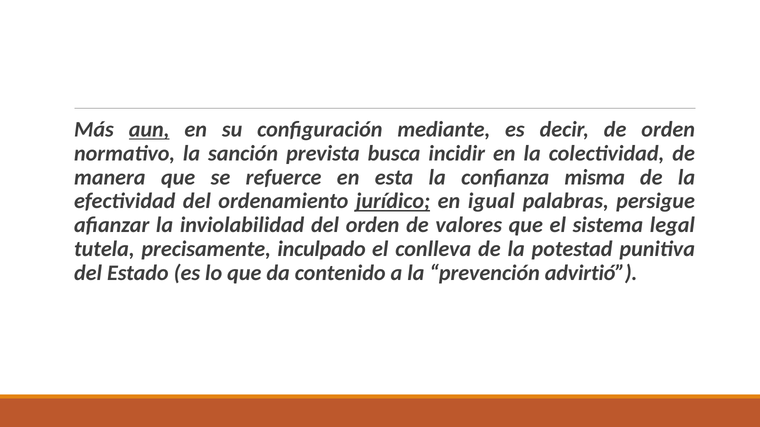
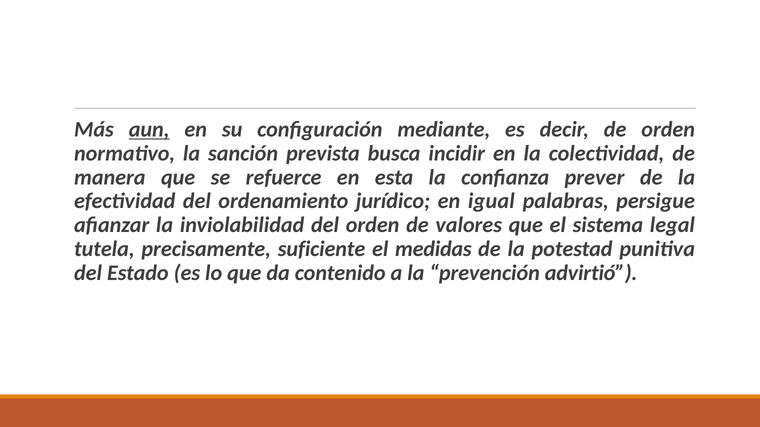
misma: misma -> prever (595, 178)
jurídico underline: present -> none (393, 201)
inculpado: inculpado -> suficiente (322, 249)
conlleva: conlleva -> medidas (433, 249)
